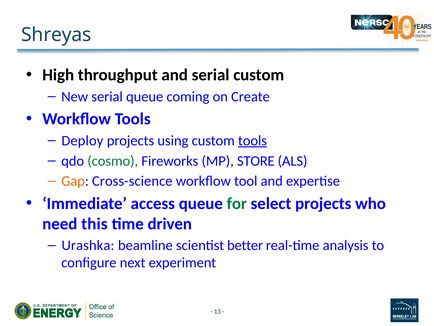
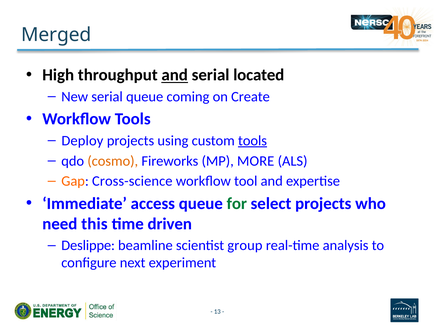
Shreyas: Shreyas -> Merged (56, 35)
and underline: none -> present (175, 75)
serial custom: custom -> located (259, 75)
cosmo colour: green -> orange (113, 161)
STORE: STORE -> MORE (256, 161)
Urashka: Urashka -> Deslippe (88, 245)
better: better -> group (245, 245)
